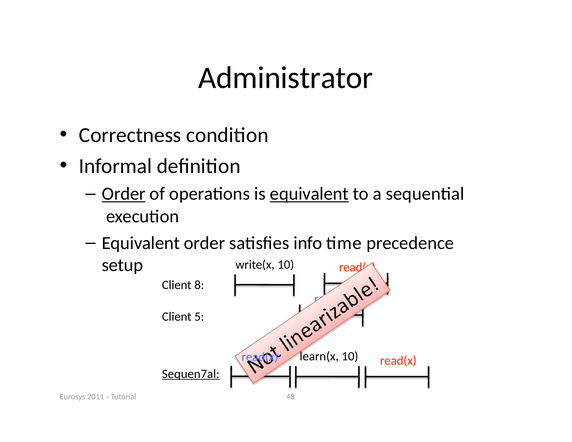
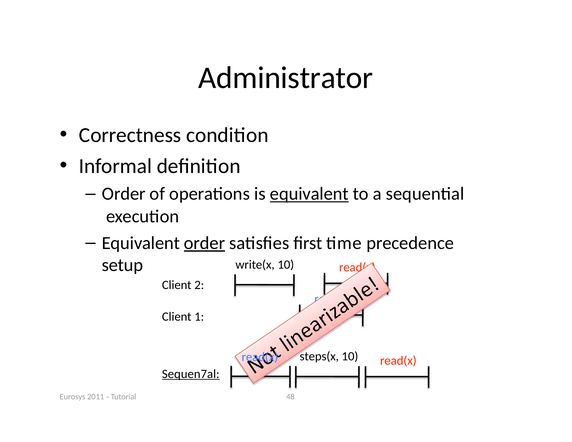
Order underline: present -> none (124, 194)
order underline: none -> present (205, 243)
info: info -> ﬁrst (308, 243)
8: 8 -> 2 (199, 285)
5: 5 -> 1 (199, 317)
learn(x: learn(x -> steps(x (319, 356)
